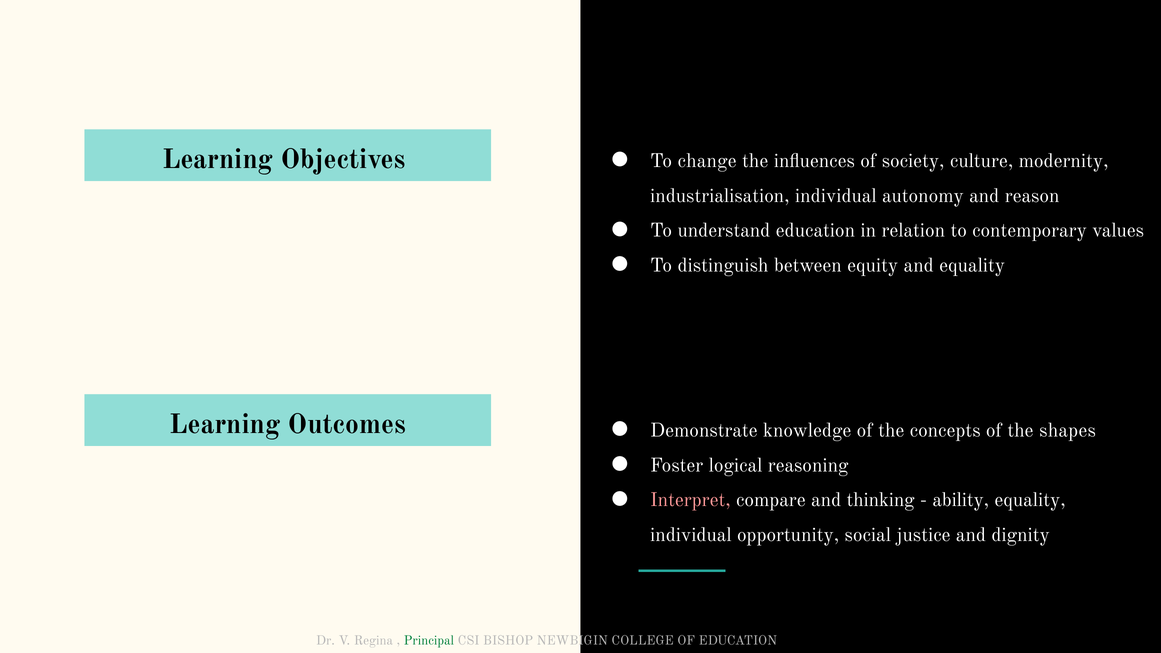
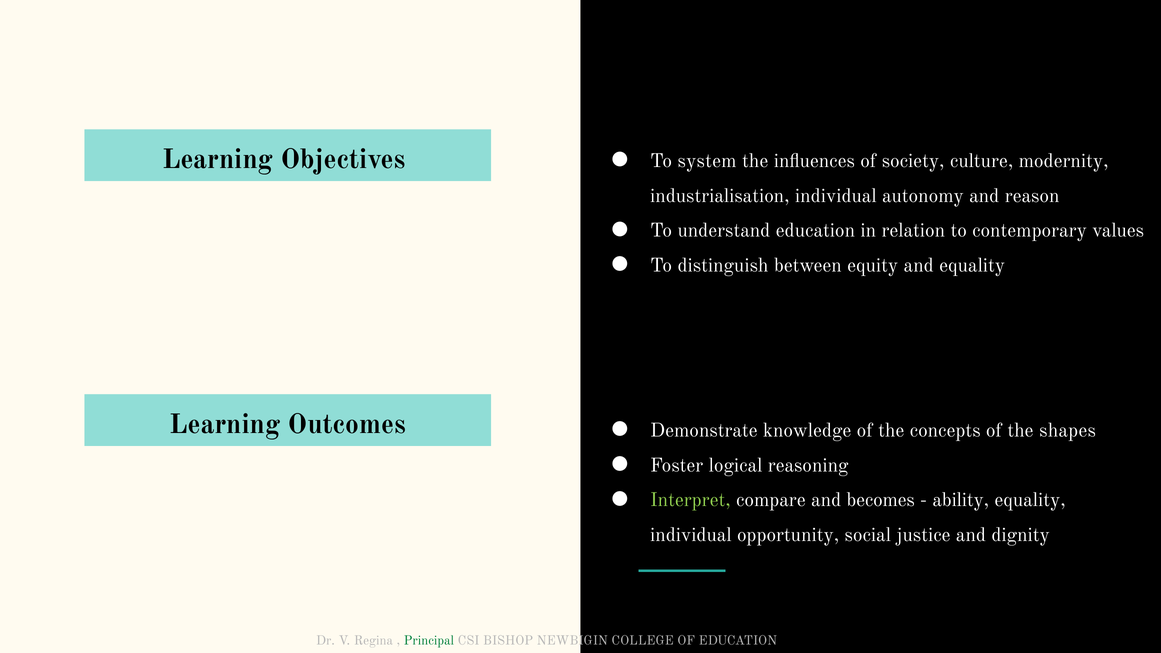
change: change -> system (707, 161)
Interpret colour: pink -> light green (690, 500)
thinking: thinking -> becomes (881, 500)
